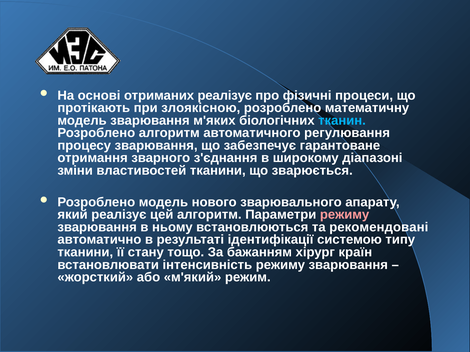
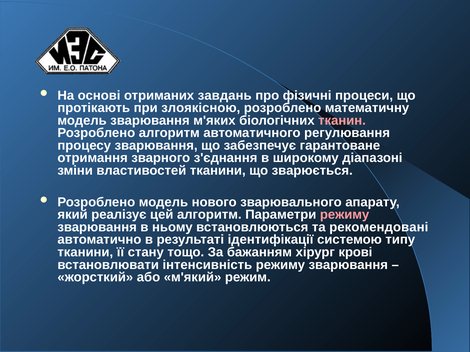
отриманих реалізує: реалізує -> завдань (225, 96)
тканин colour: light blue -> pink (342, 121)
країн: країн -> крові (355, 253)
